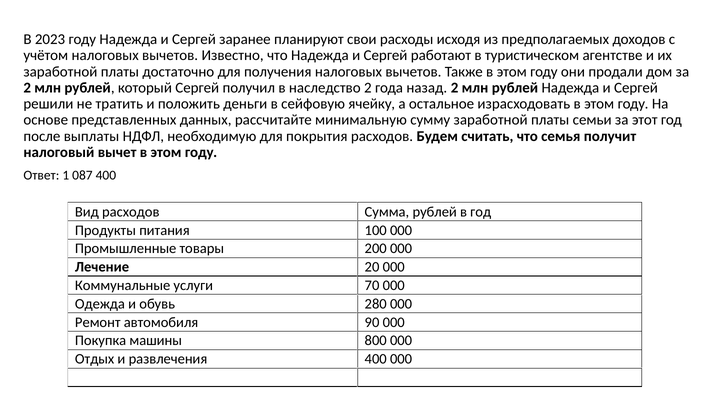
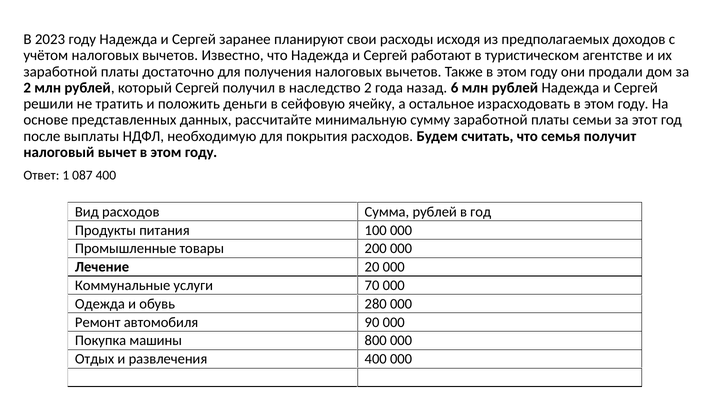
назад 2: 2 -> 6 (455, 88)
